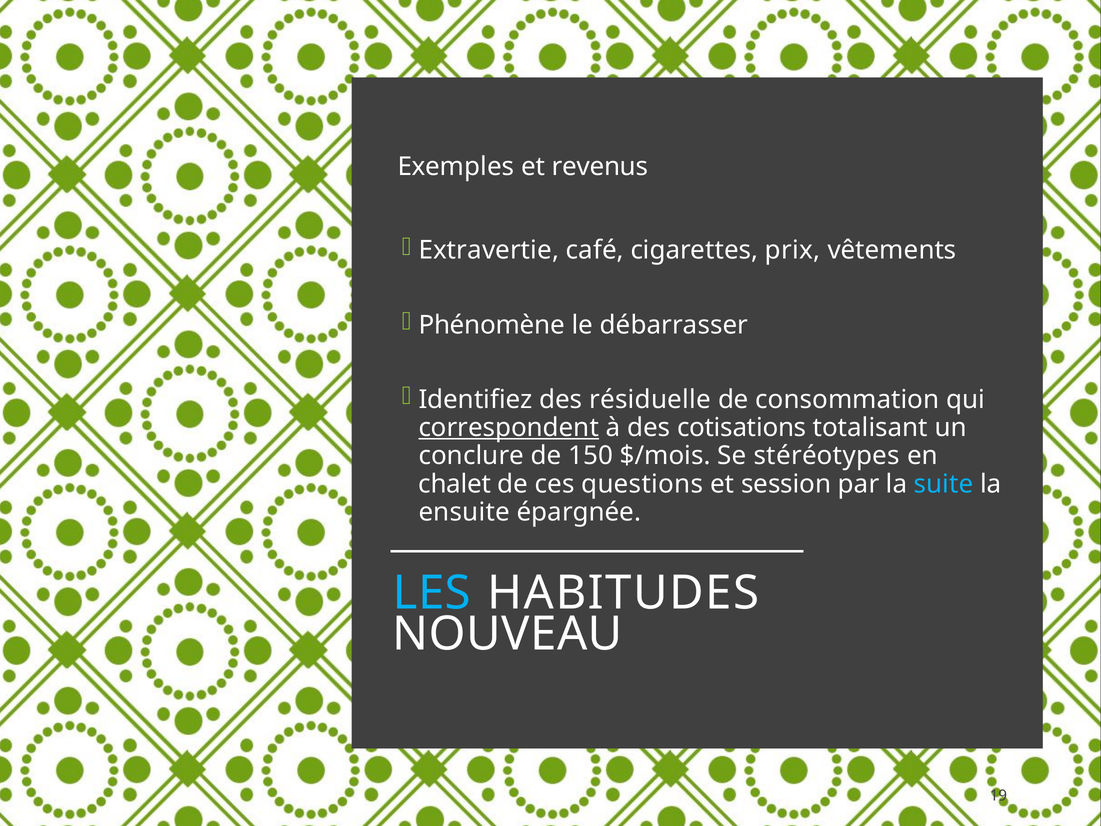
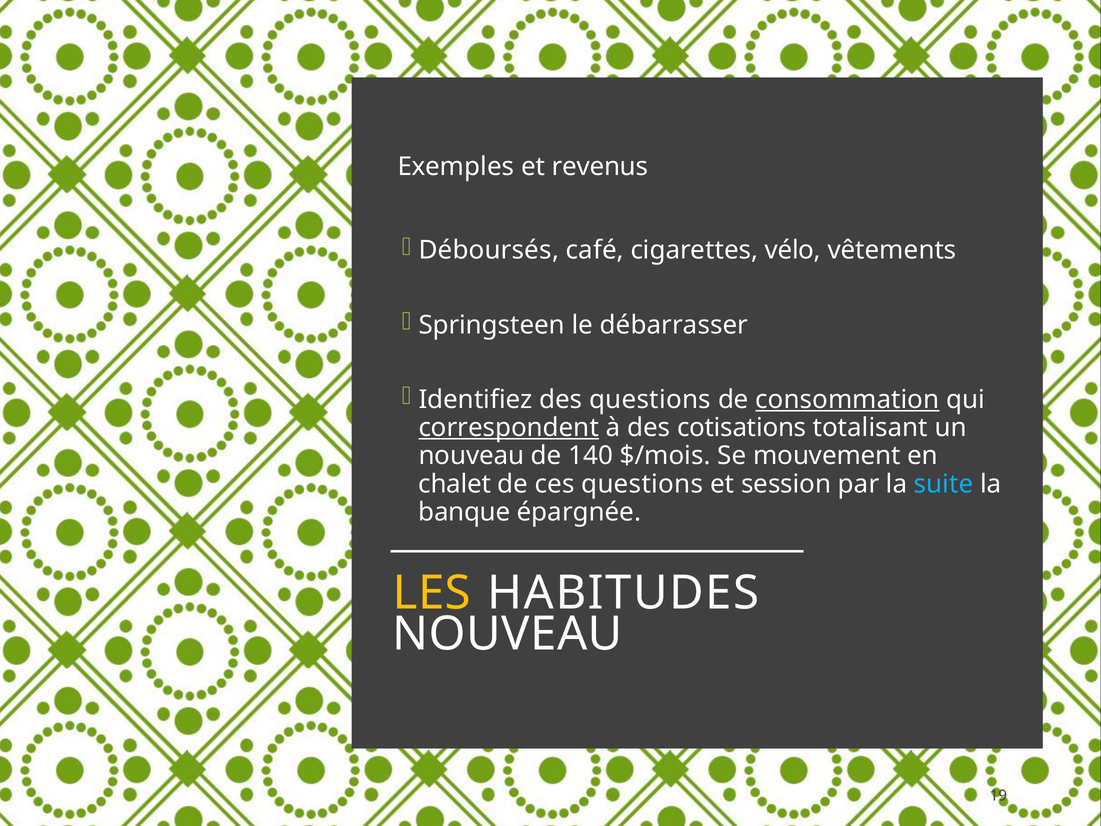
Extravertie: Extravertie -> Déboursés (489, 250)
prix: prix -> vélo (793, 250)
Phénomène: Phénomène -> Springsteen (492, 325)
des résiduelle: résiduelle -> questions (650, 399)
consommation underline: none -> present (847, 399)
conclure: conclure -> nouveau (471, 456)
150: 150 -> 140 (591, 456)
stéréotypes: stéréotypes -> mouvement (827, 456)
ensuite: ensuite -> banque (464, 512)
LES colour: light blue -> yellow (432, 593)
